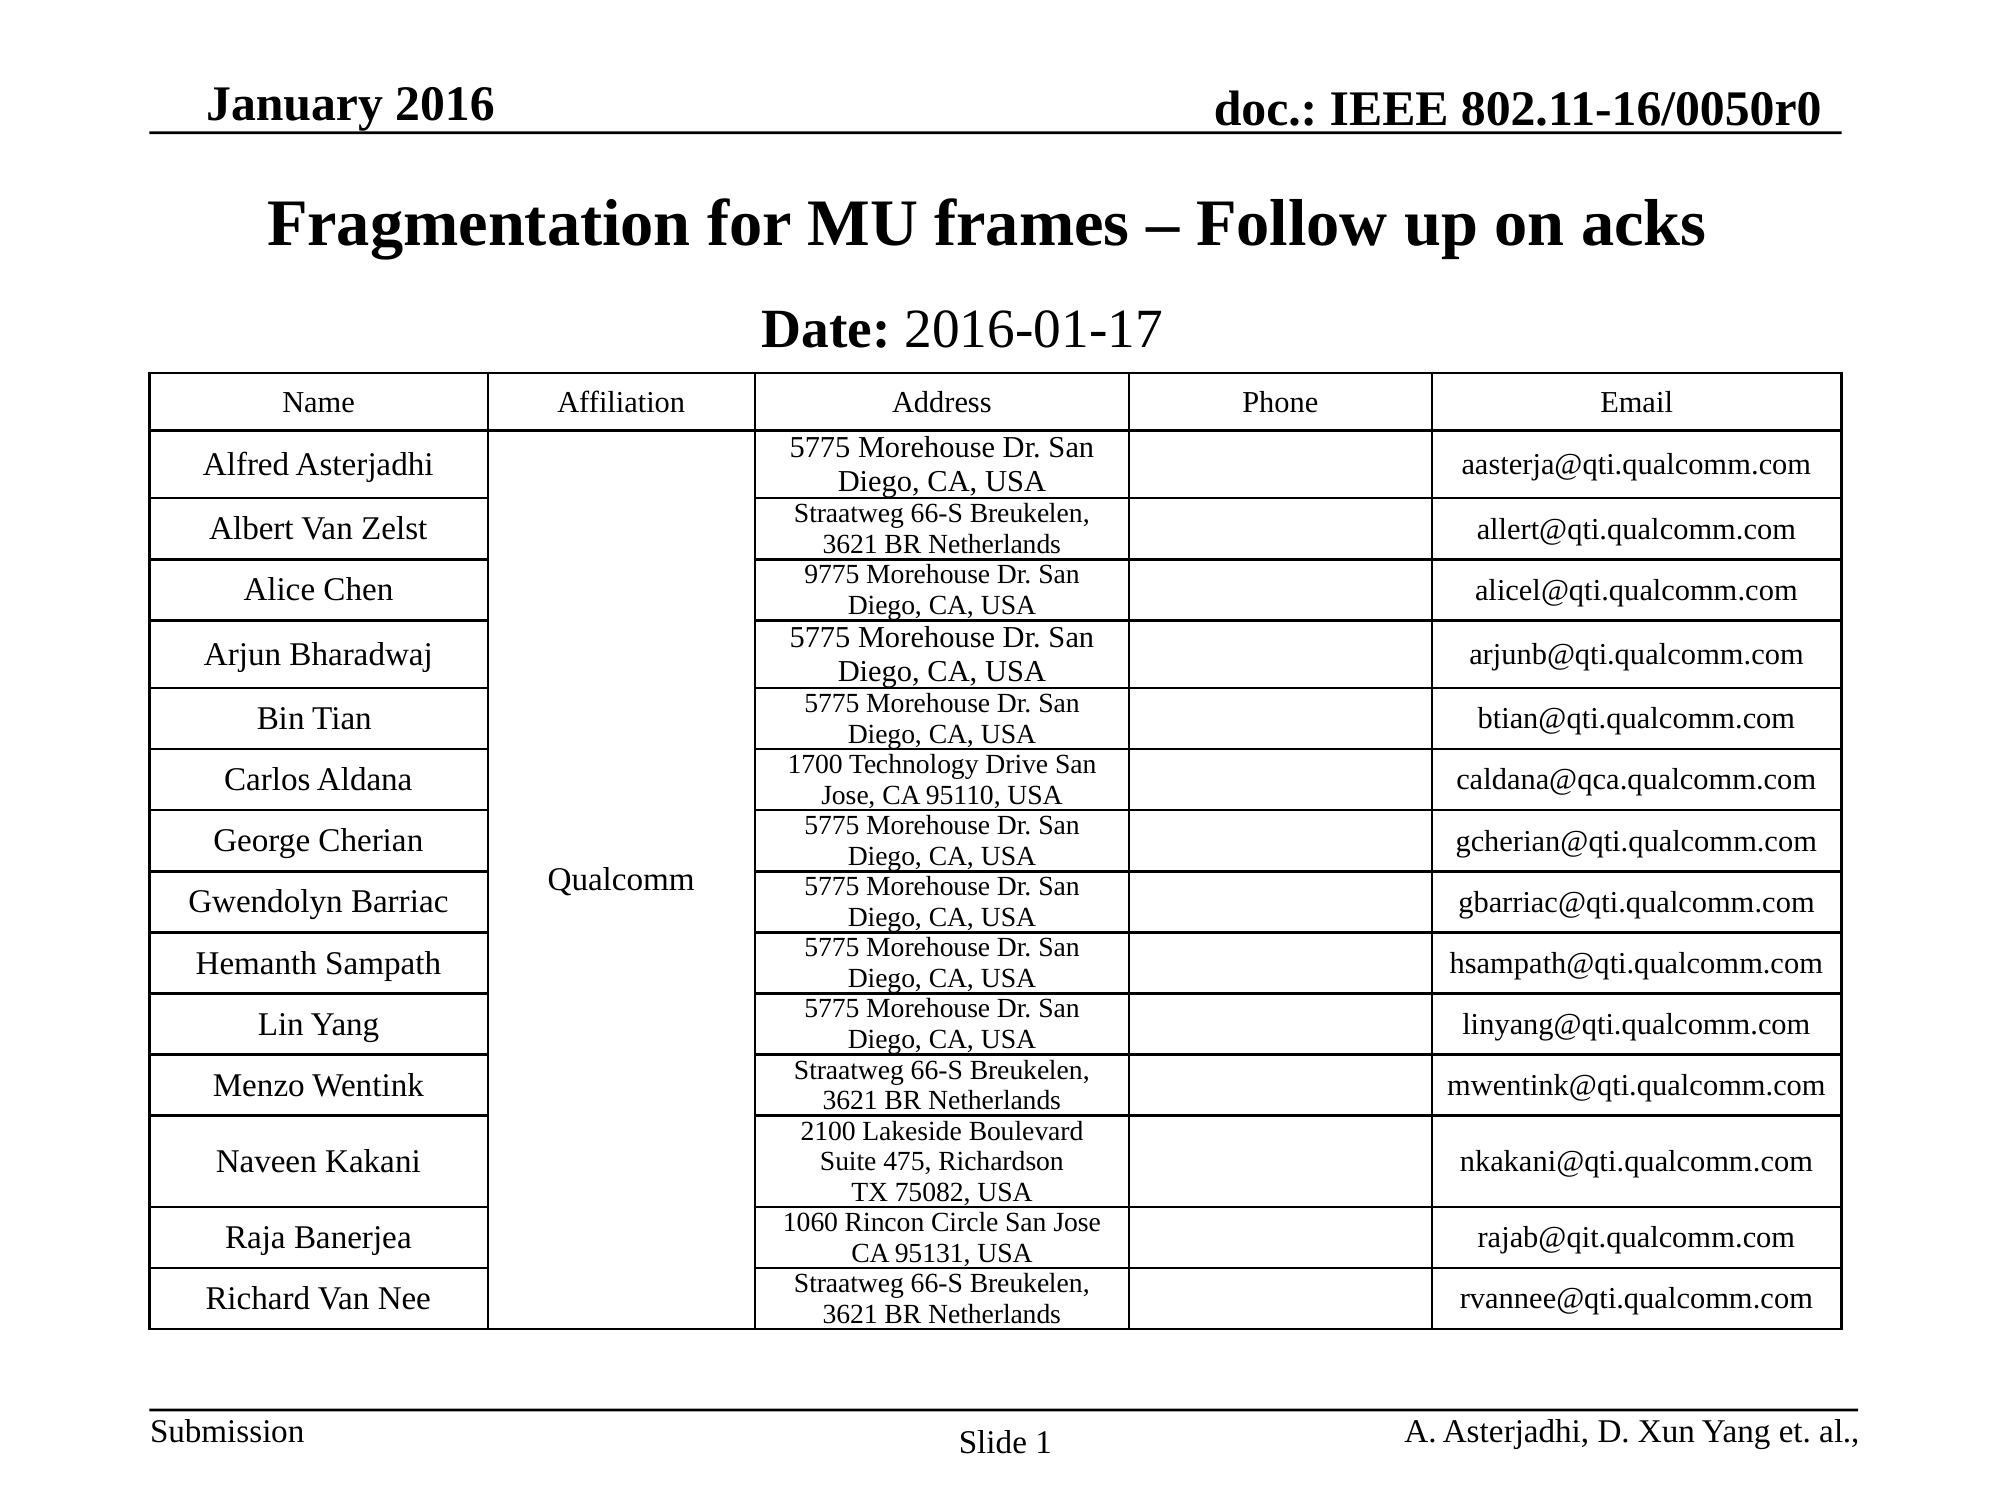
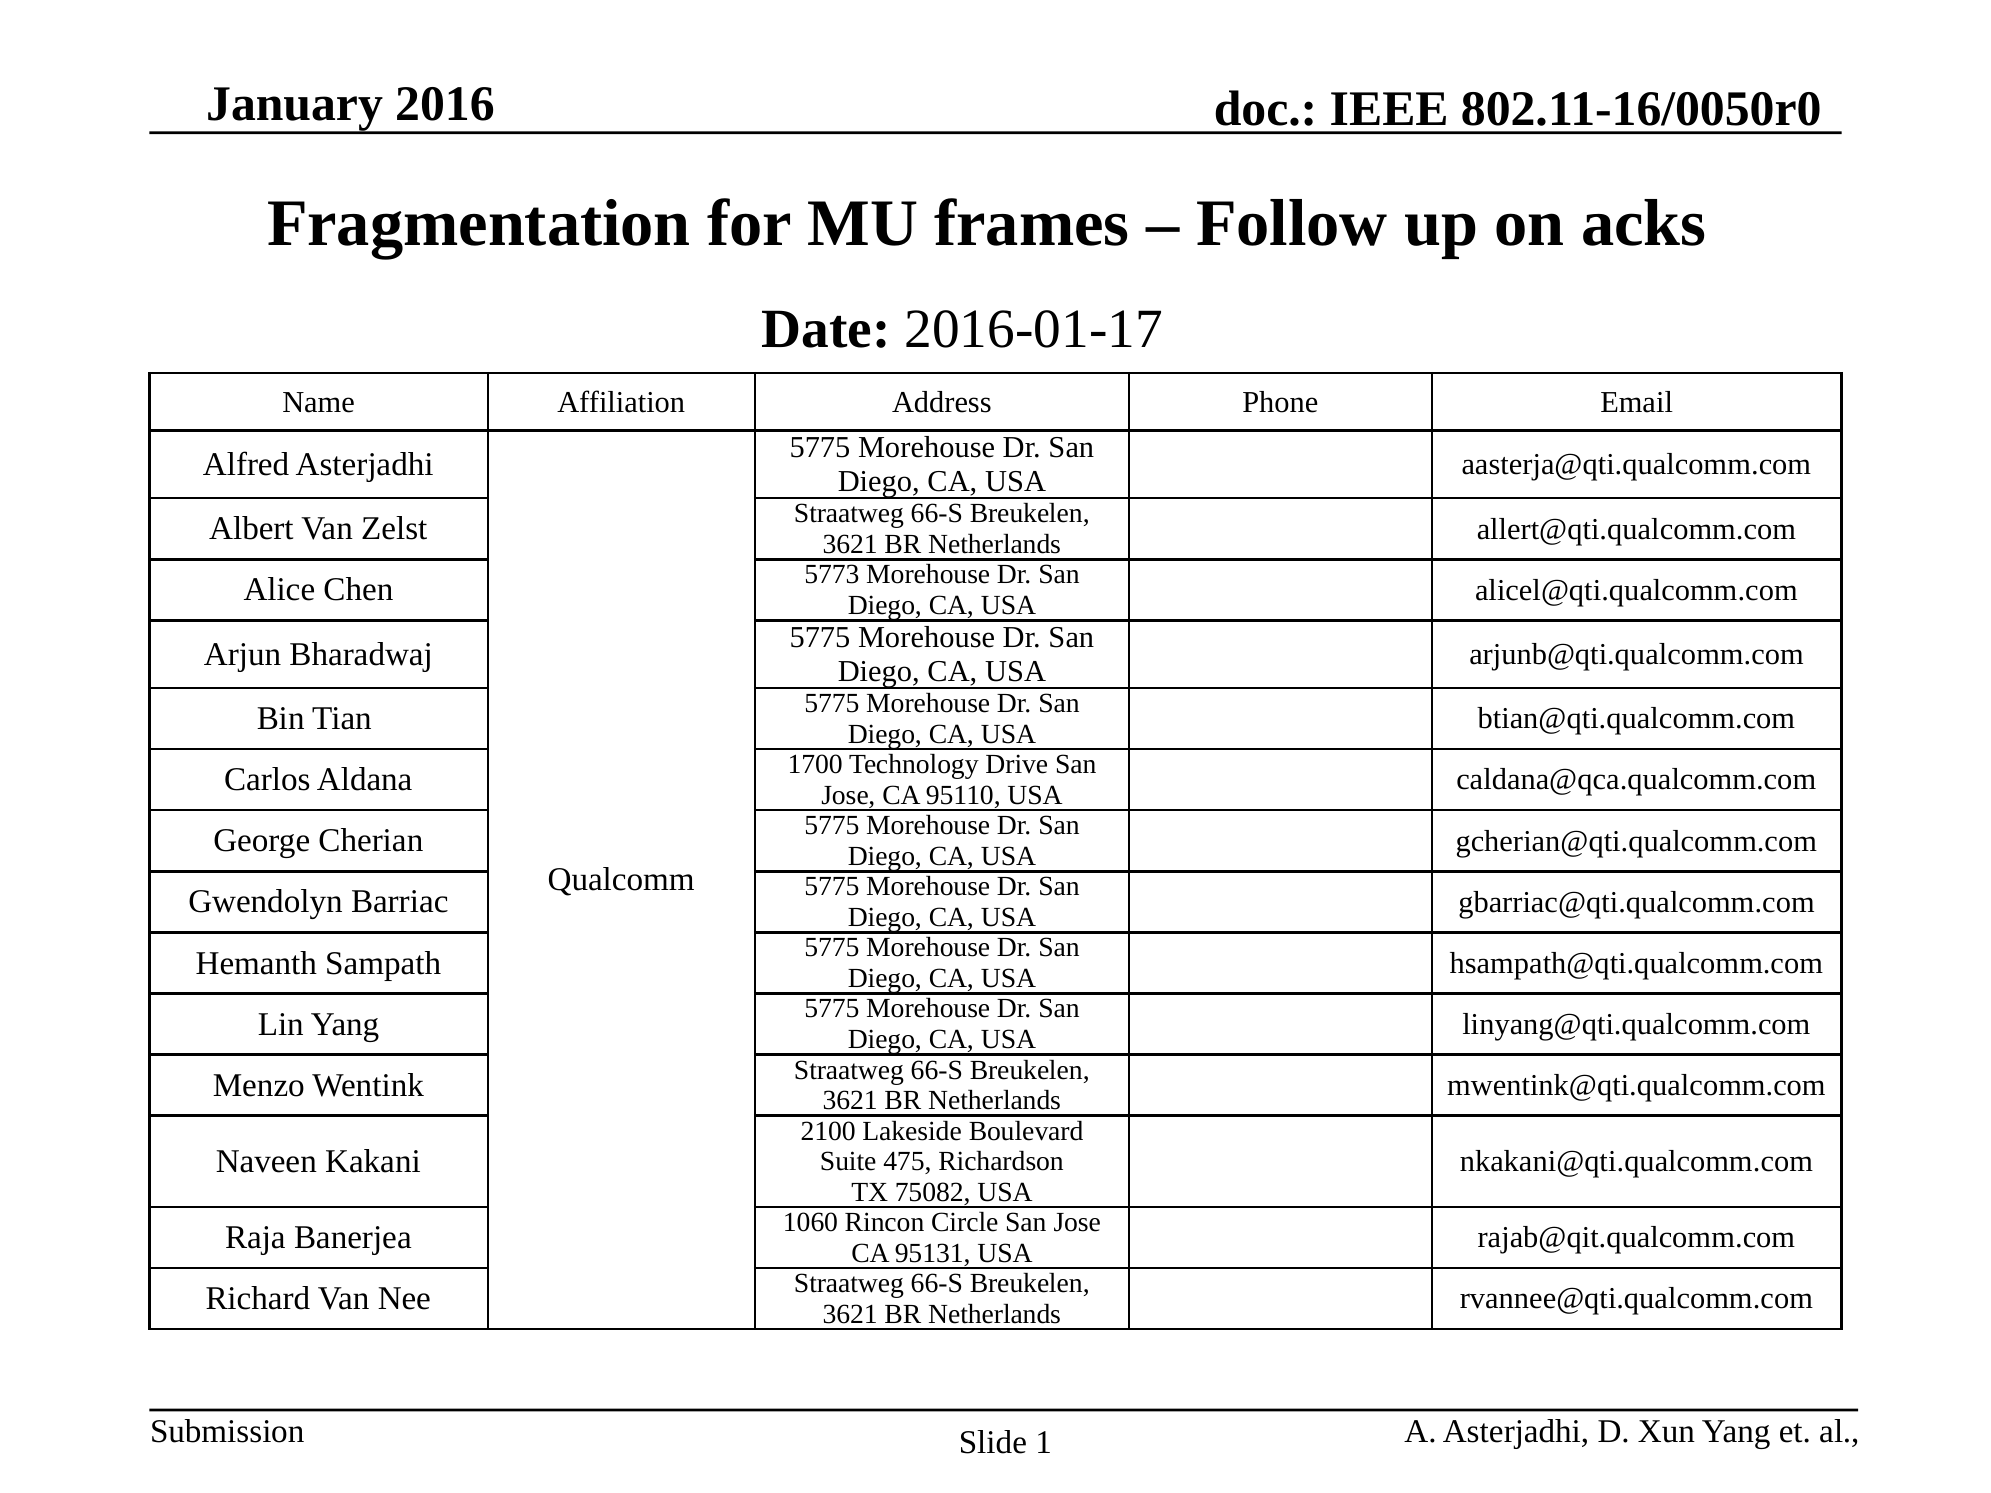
9775: 9775 -> 5773 (832, 575)
